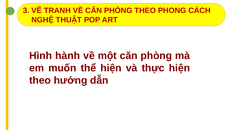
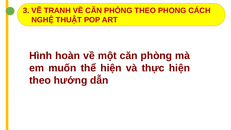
hành: hành -> hoàn (68, 56)
